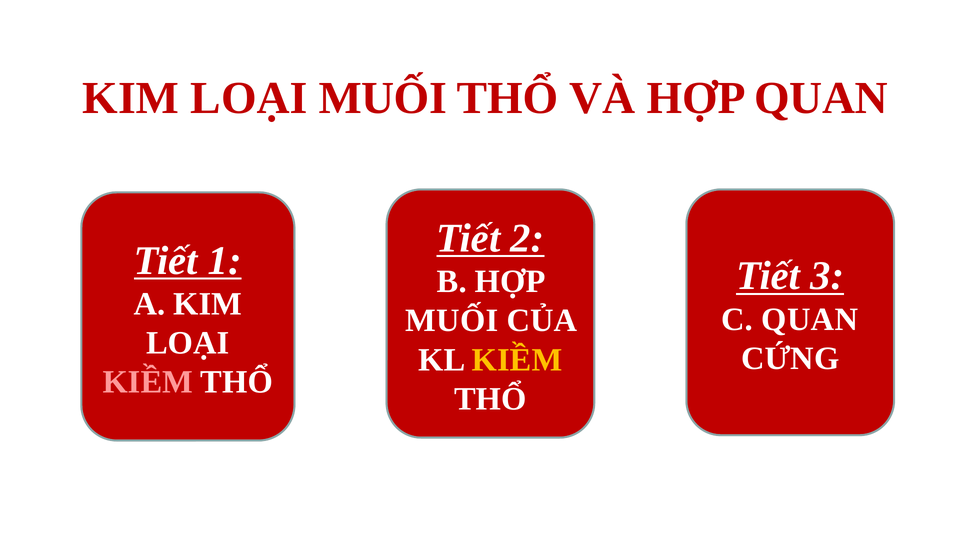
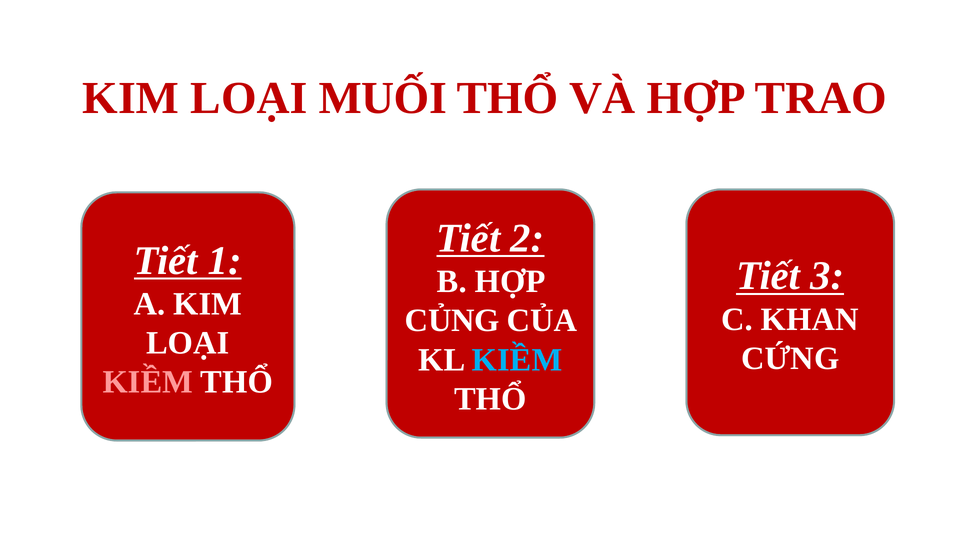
HỢP QUAN: QUAN -> TRAO (821, 98)
C QUAN: QUAN -> KHAN (810, 319)
MUỐI: MUỐI -> CỦNG (452, 320)
KIỀM colour: yellow -> light blue (517, 359)
